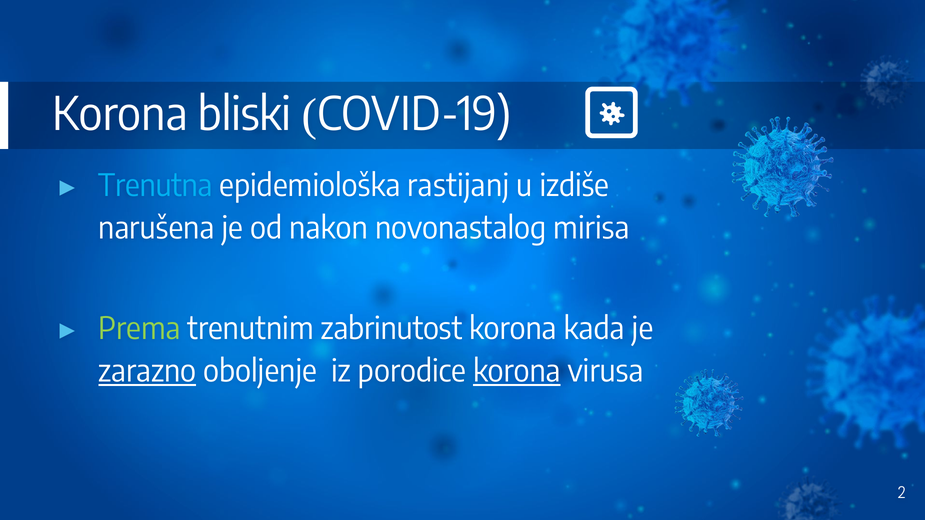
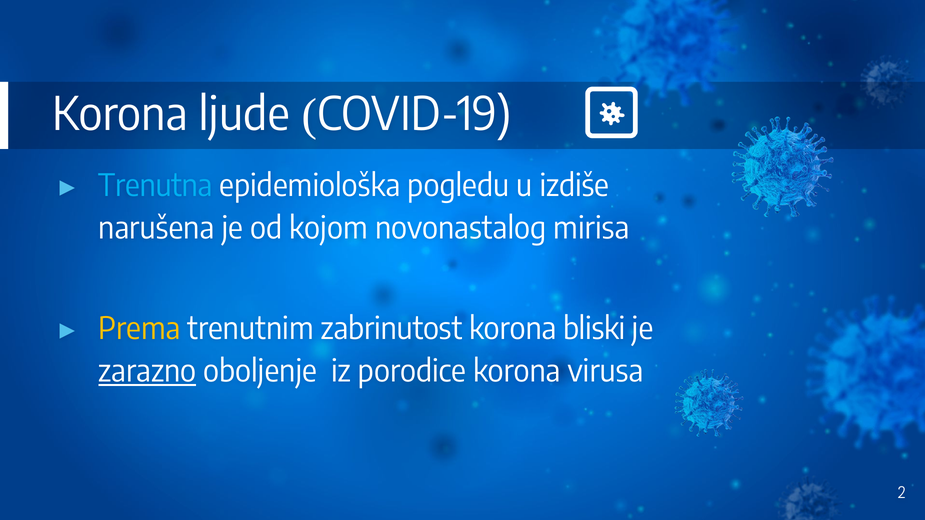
bliski: bliski -> ljude (244, 115)
rastijanj: rastijanj -> pogledu (458, 186)
nakon: nakon -> kojom (329, 229)
Prema colour: light green -> yellow (139, 329)
kada: kada -> bliski (594, 329)
korona underline: present -> none (517, 372)
